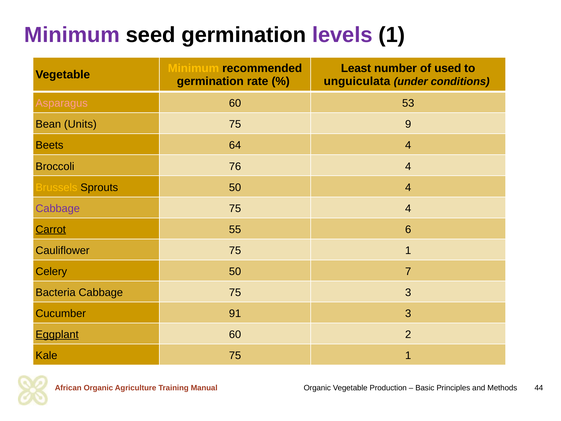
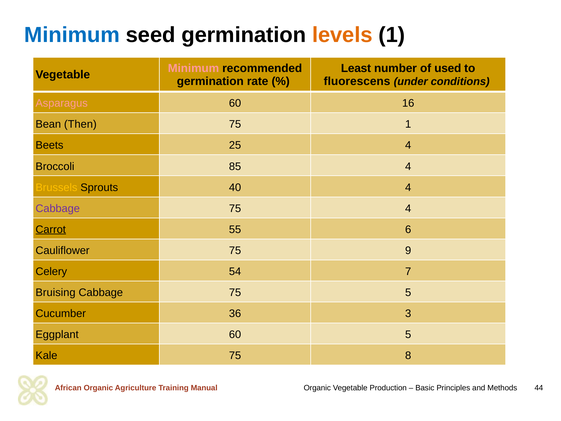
Minimum colour: purple -> blue (72, 35)
levels colour: purple -> orange (342, 35)
Minimum colour: yellow -> pink (193, 68)
unguiculata: unguiculata -> fluorescens (357, 81)
53: 53 -> 16 (408, 103)
Units: Units -> Then (80, 124)
75 9: 9 -> 1 (408, 124)
64: 64 -> 25 (235, 145)
76: 76 -> 85 (235, 166)
Sprouts 50: 50 -> 40 (235, 187)
Cauliflower 75 1: 1 -> 9 (408, 250)
Celery 50: 50 -> 54 (235, 271)
Bacteria: Bacteria -> Bruising (56, 292)
75 3: 3 -> 5 (408, 292)
91: 91 -> 36 (235, 313)
Eggplant underline: present -> none (57, 334)
60 2: 2 -> 5 (408, 334)
Kale 75 1: 1 -> 8 (408, 355)
